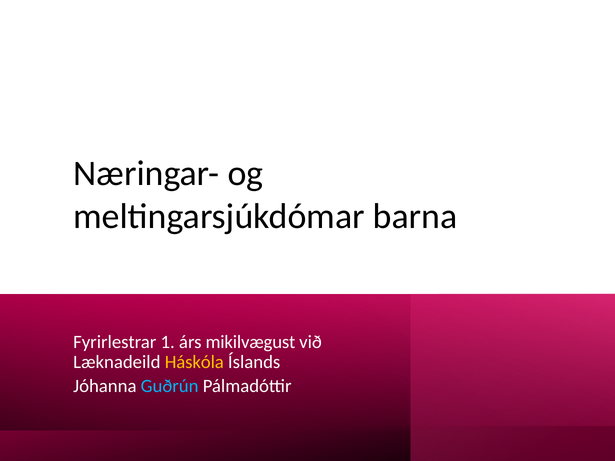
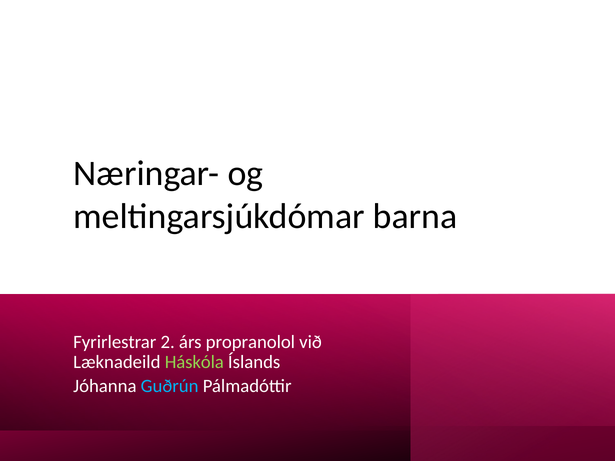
1: 1 -> 2 (168, 342)
mikilvægust: mikilvægust -> propranolol (250, 342)
Háskóla colour: yellow -> light green (194, 362)
